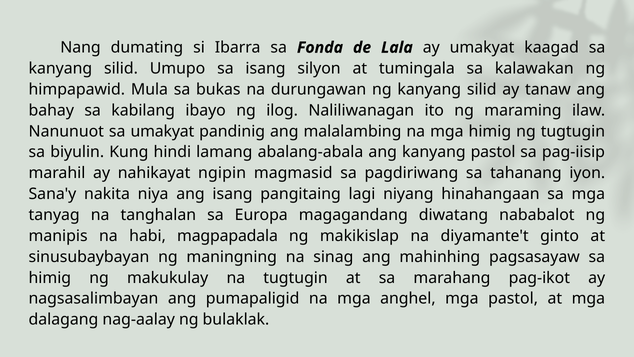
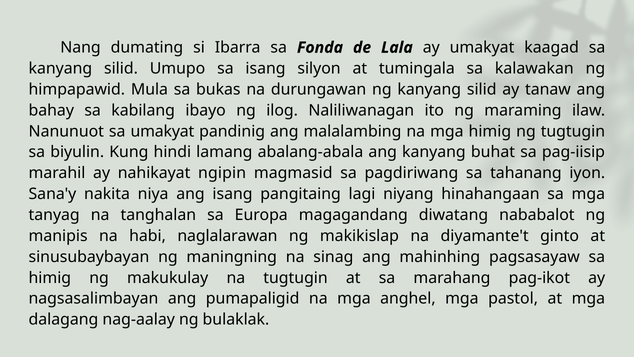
kanyang pastol: pastol -> buhat (493, 152)
magpapadala: magpapadala -> naglalarawan (227, 236)
